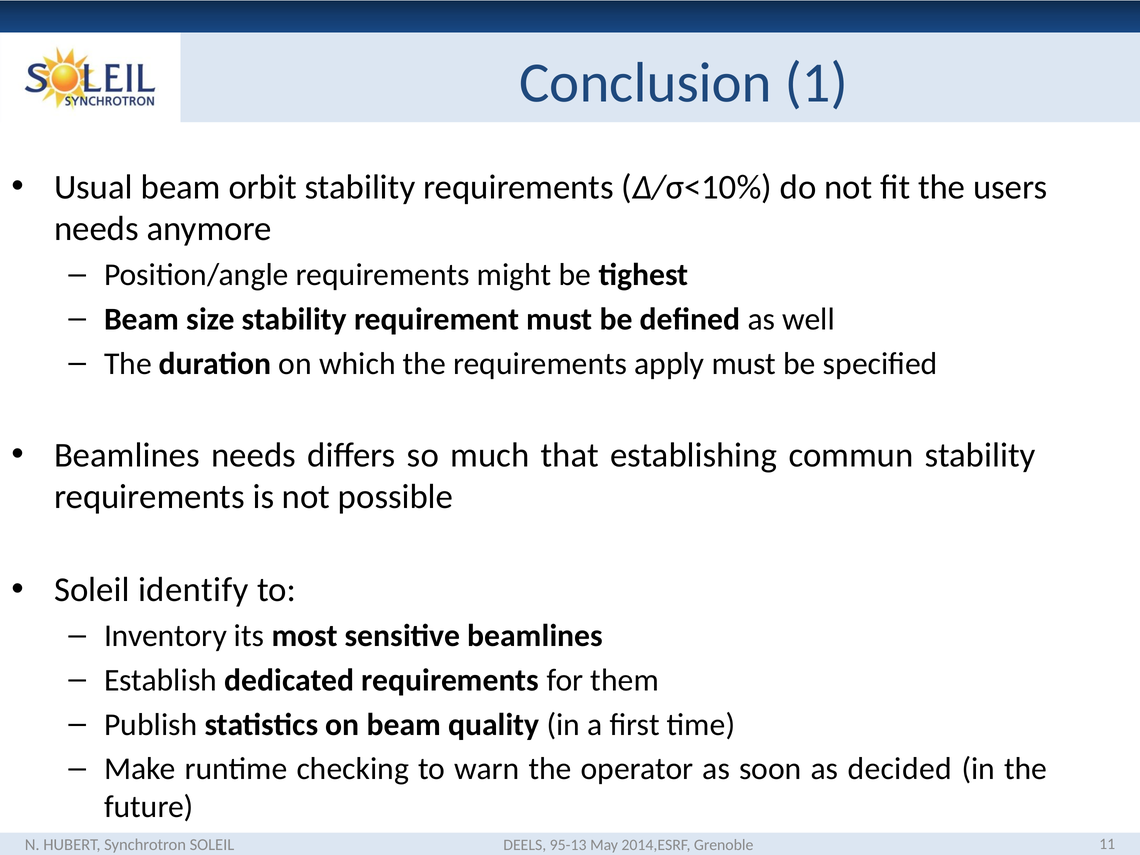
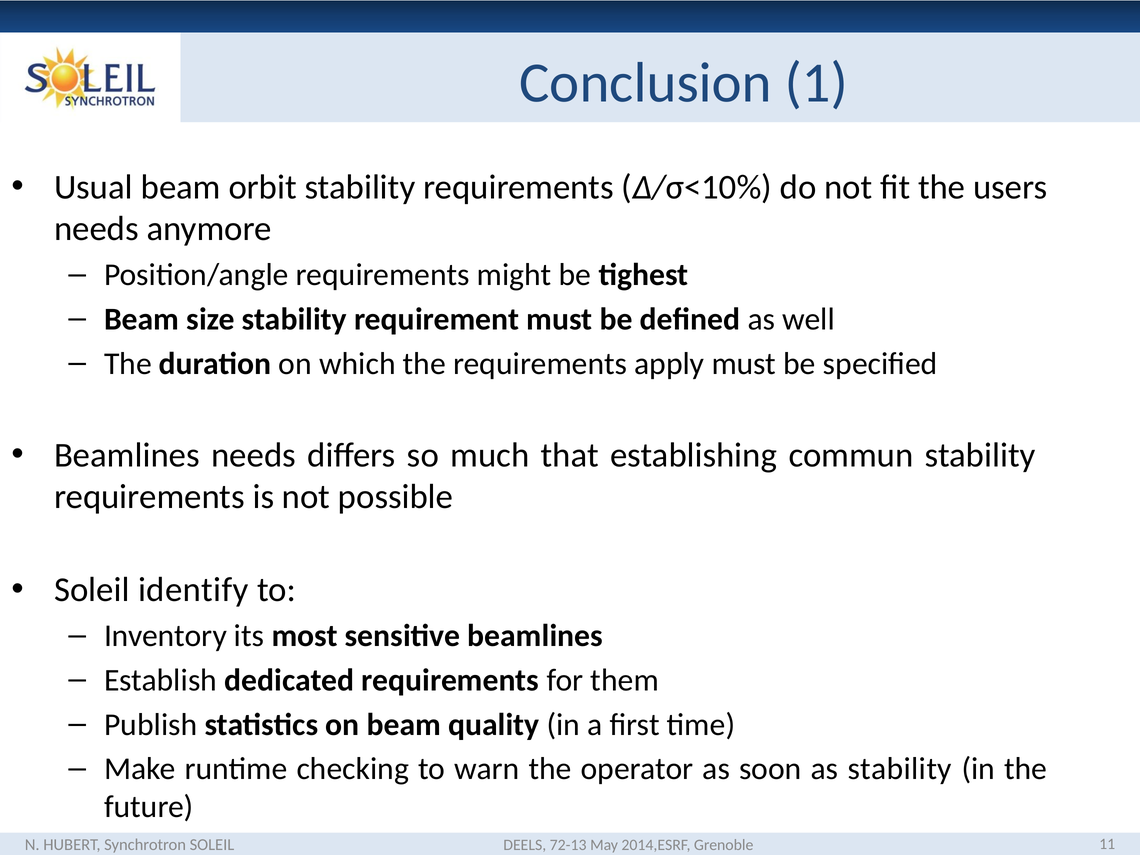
as decided: decided -> stability (900, 769)
95-13: 95-13 -> 72-13 (568, 845)
